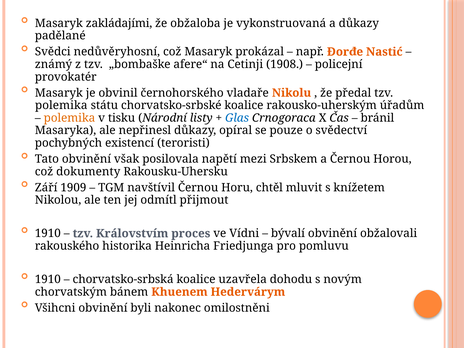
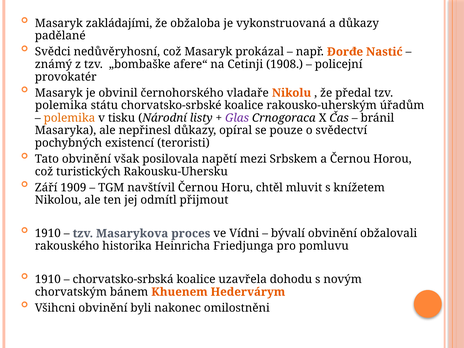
Glas colour: blue -> purple (237, 118)
dokumenty: dokumenty -> turistických (88, 172)
Královstvím: Královstvím -> Masarykova (132, 233)
